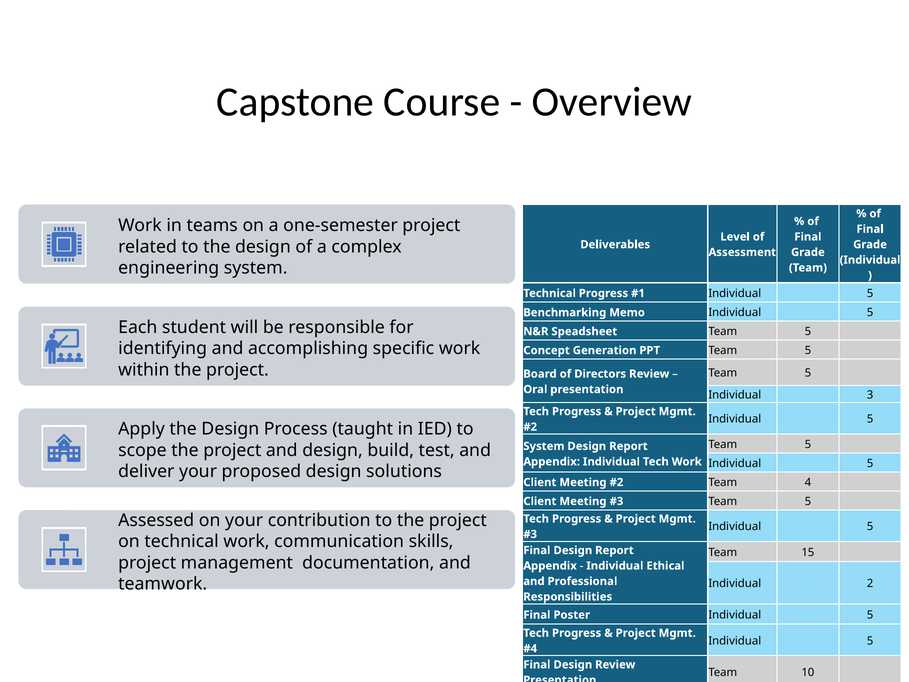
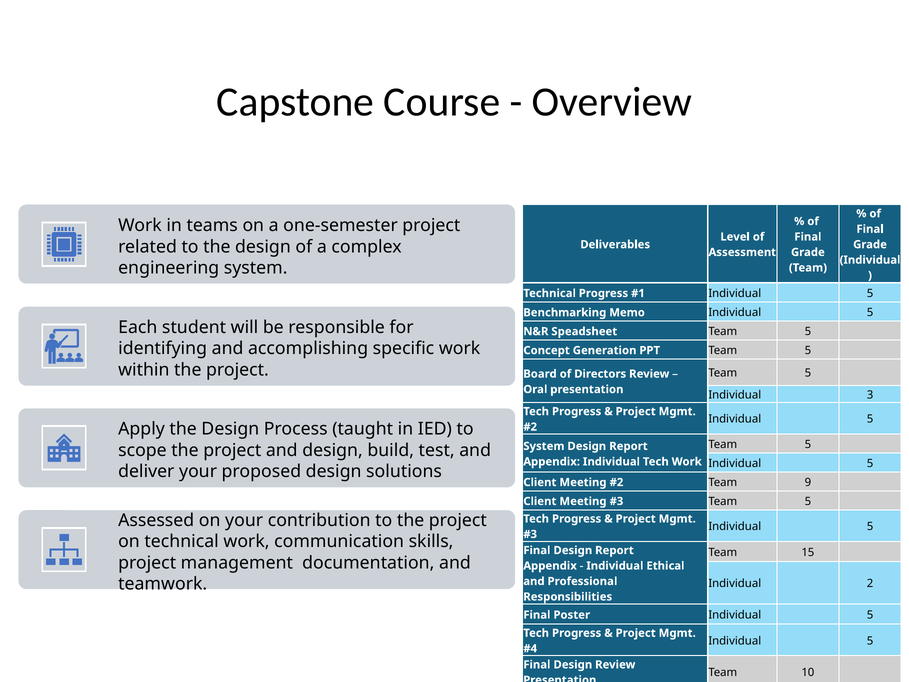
4: 4 -> 9 (808, 482)
